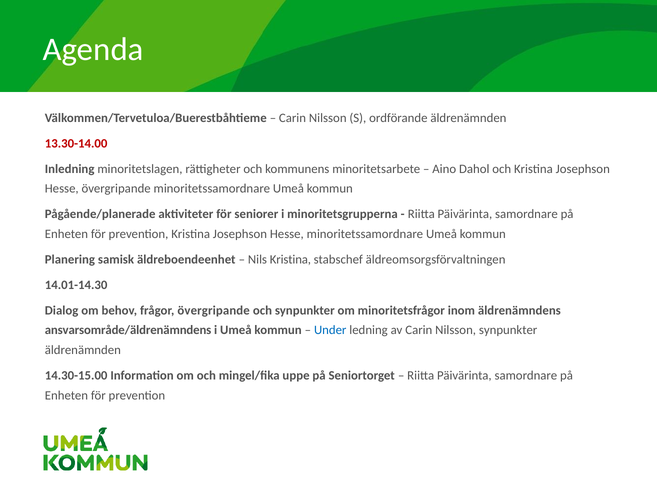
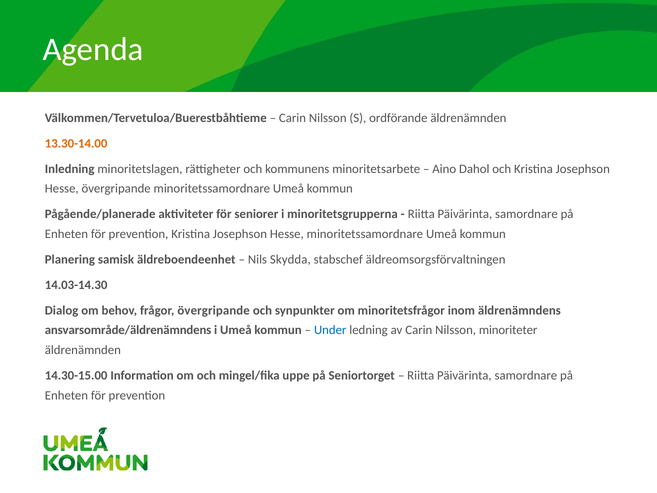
13.30-14.00 colour: red -> orange (76, 143)
Nils Kristina: Kristina -> Skydda (290, 259)
14.01-14.30: 14.01-14.30 -> 14.03-14.30 (76, 285)
Nilsson synpunkter: synpunkter -> minoriteter (508, 330)
